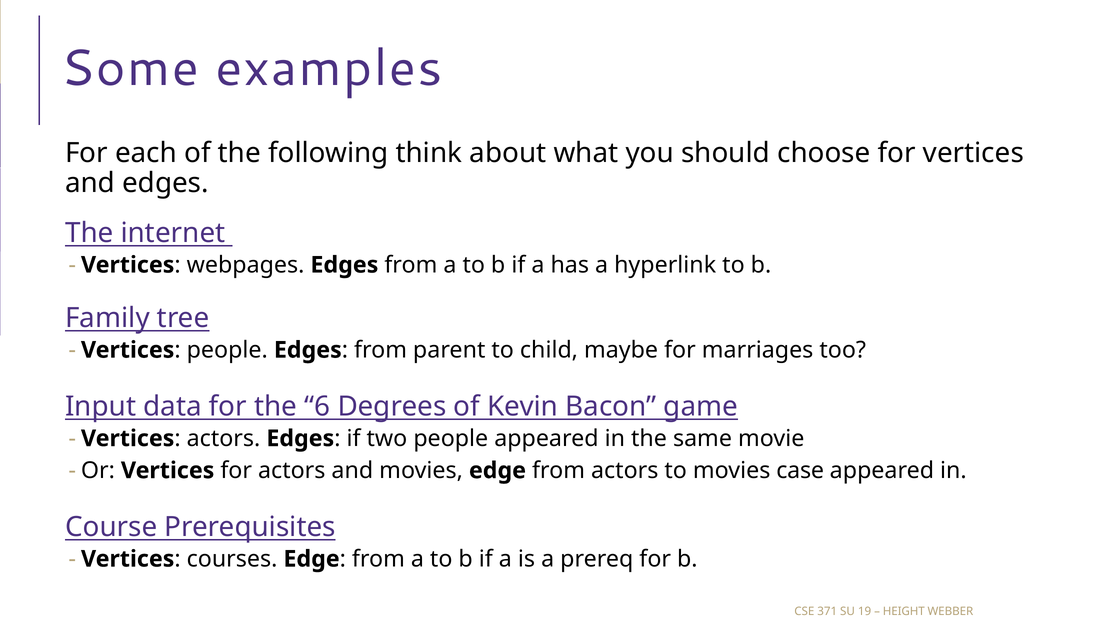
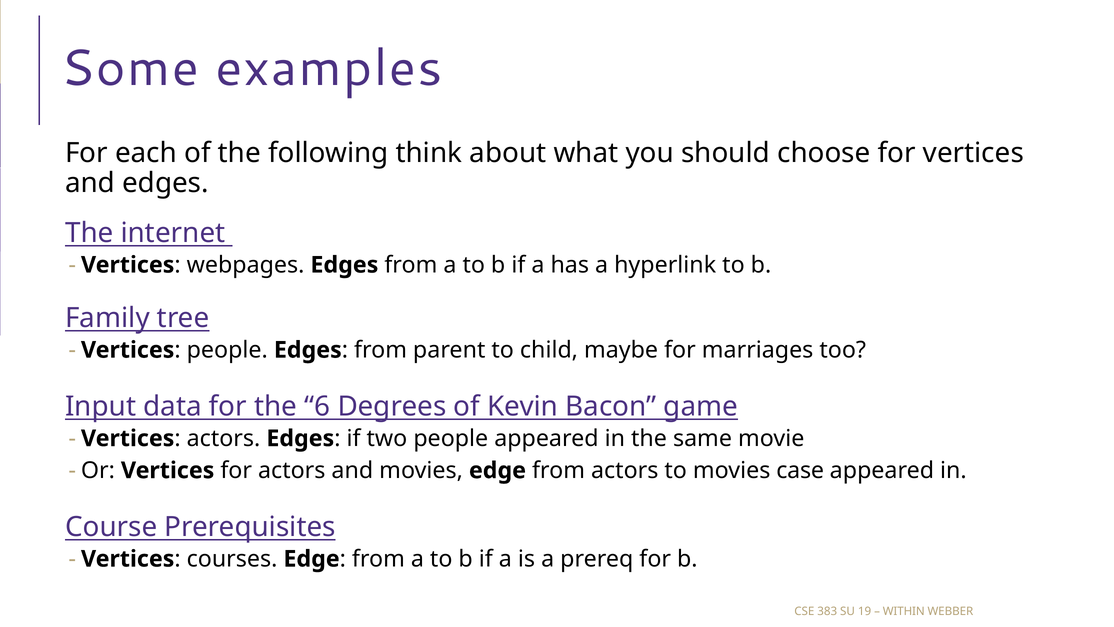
371: 371 -> 383 (827, 611)
HEIGHT: HEIGHT -> WITHIN (904, 611)
